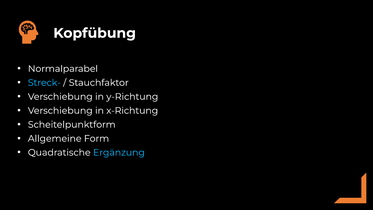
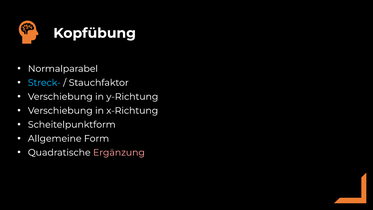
Ergänzung colour: light blue -> pink (119, 152)
